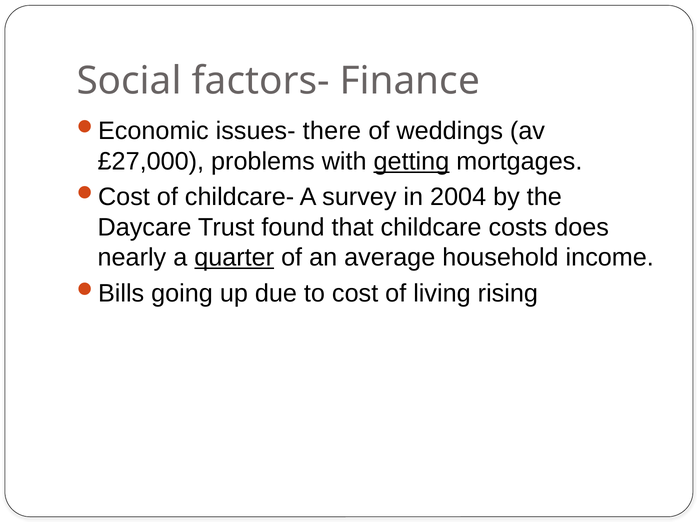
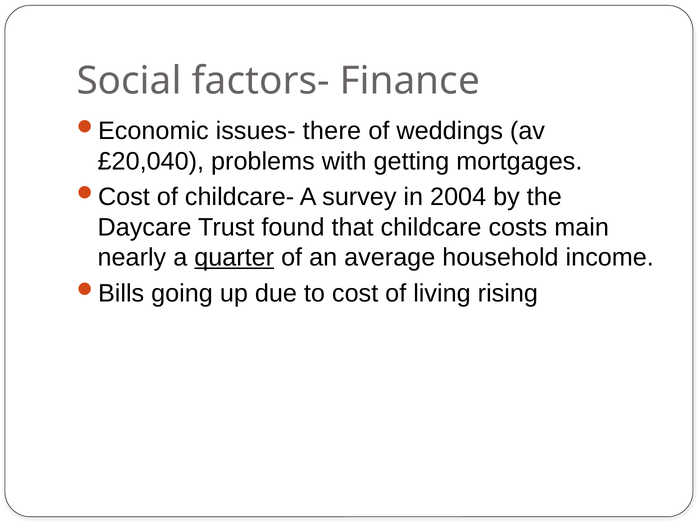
£27,000: £27,000 -> £20,040 (151, 161)
getting underline: present -> none (411, 161)
does: does -> main (582, 227)
